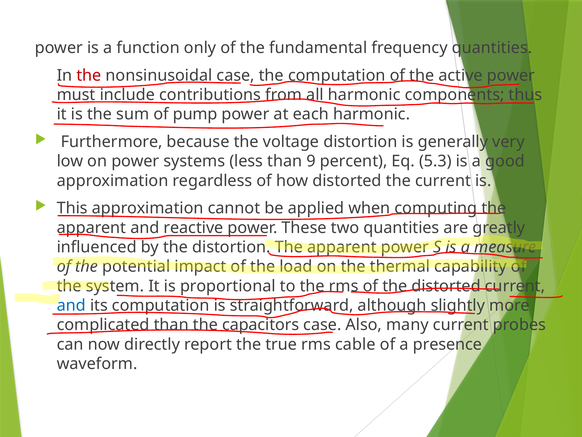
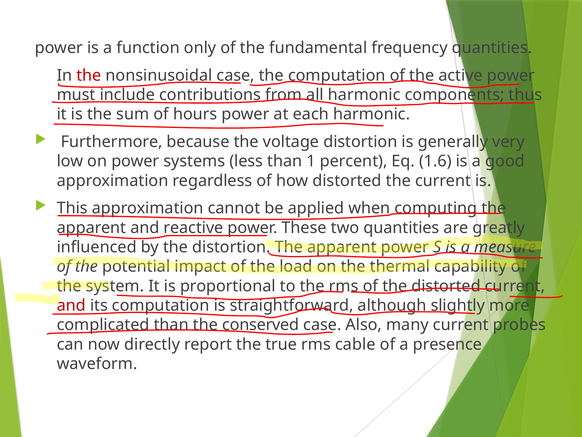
pump: pump -> hours (195, 114)
9: 9 -> 1 (311, 161)
5.3: 5.3 -> 1.6 (435, 161)
and colour: blue -> red (71, 305)
capacitors: capacitors -> conserved (261, 325)
